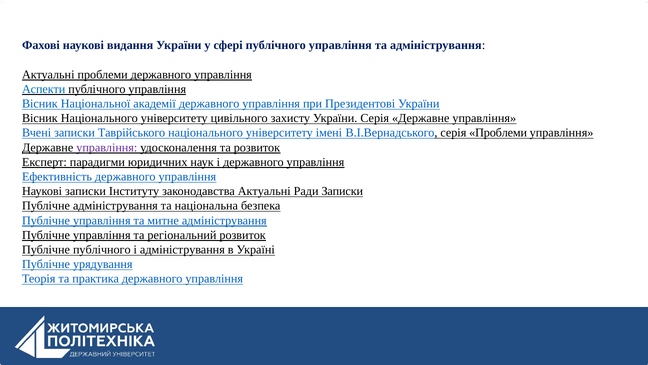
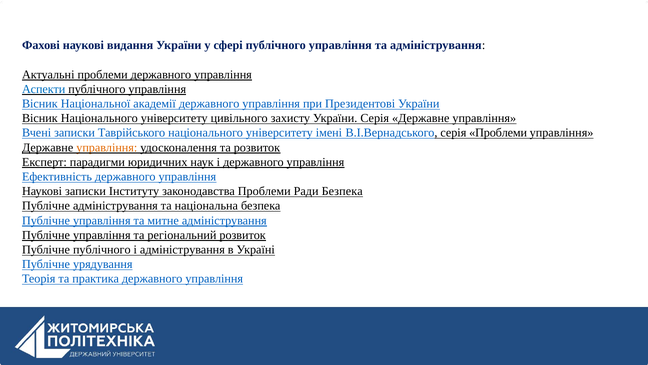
управління colour: purple -> orange (107, 147)
законодавства Актуальні: Актуальні -> Проблеми (264, 191)
Ради Записки: Записки -> Безпека (342, 191)
